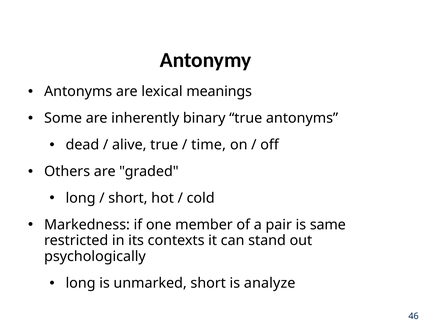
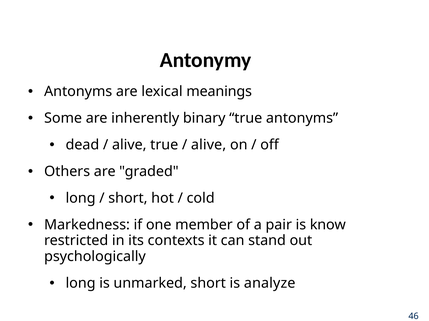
time: time -> alive (209, 145)
same: same -> know (328, 225)
